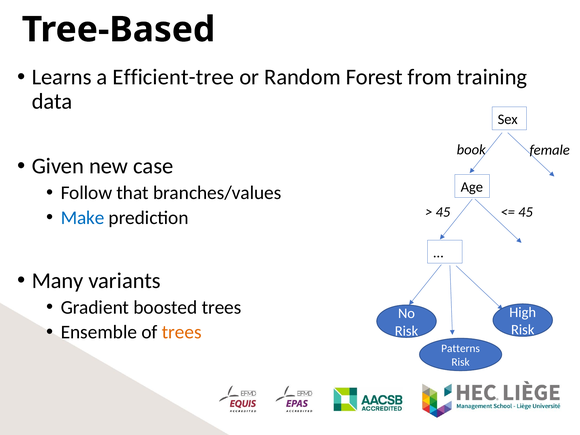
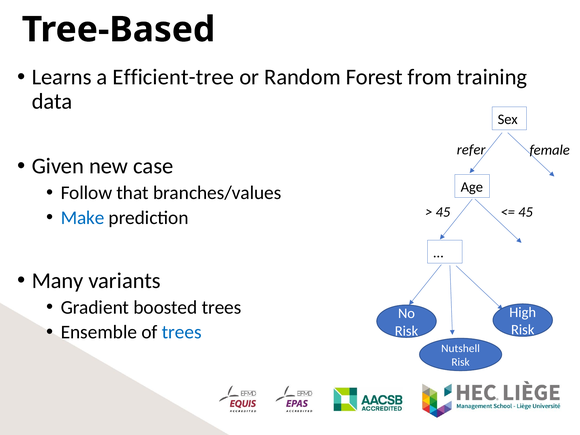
book: book -> refer (471, 150)
trees colour: orange -> blue (182, 332)
Patterns: Patterns -> Nutshell (461, 349)
